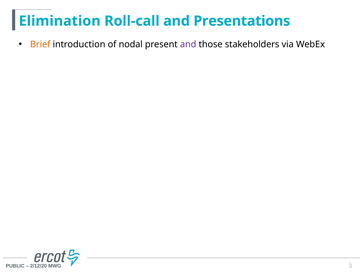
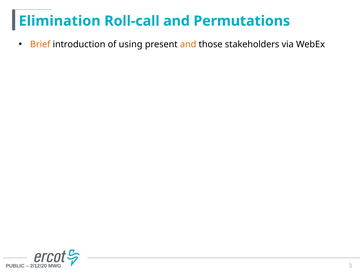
Presentations: Presentations -> Permutations (242, 21)
nodal: nodal -> using (131, 44)
and colour: purple -> orange (188, 44)
